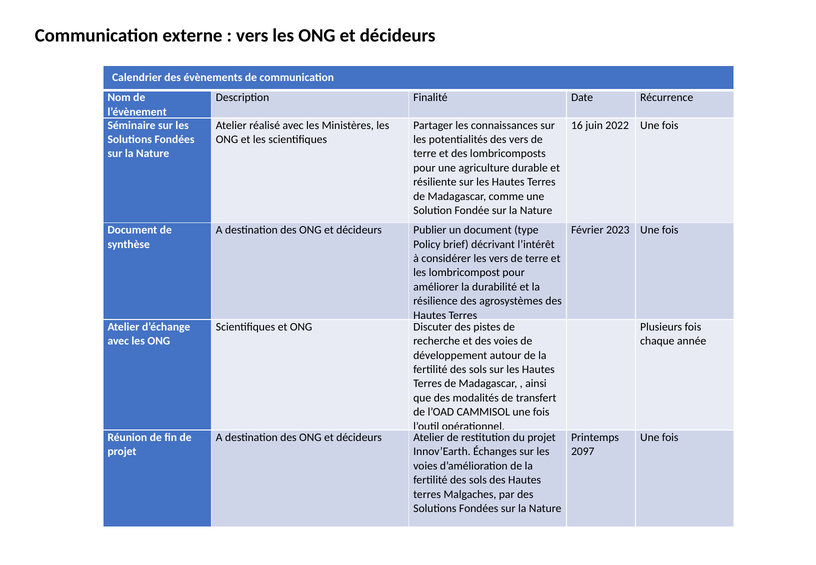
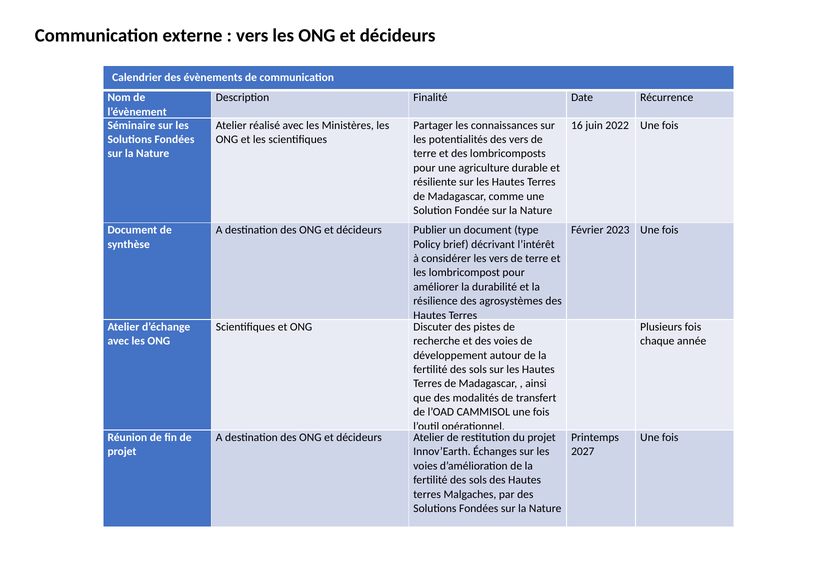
2097: 2097 -> 2027 (583, 452)
